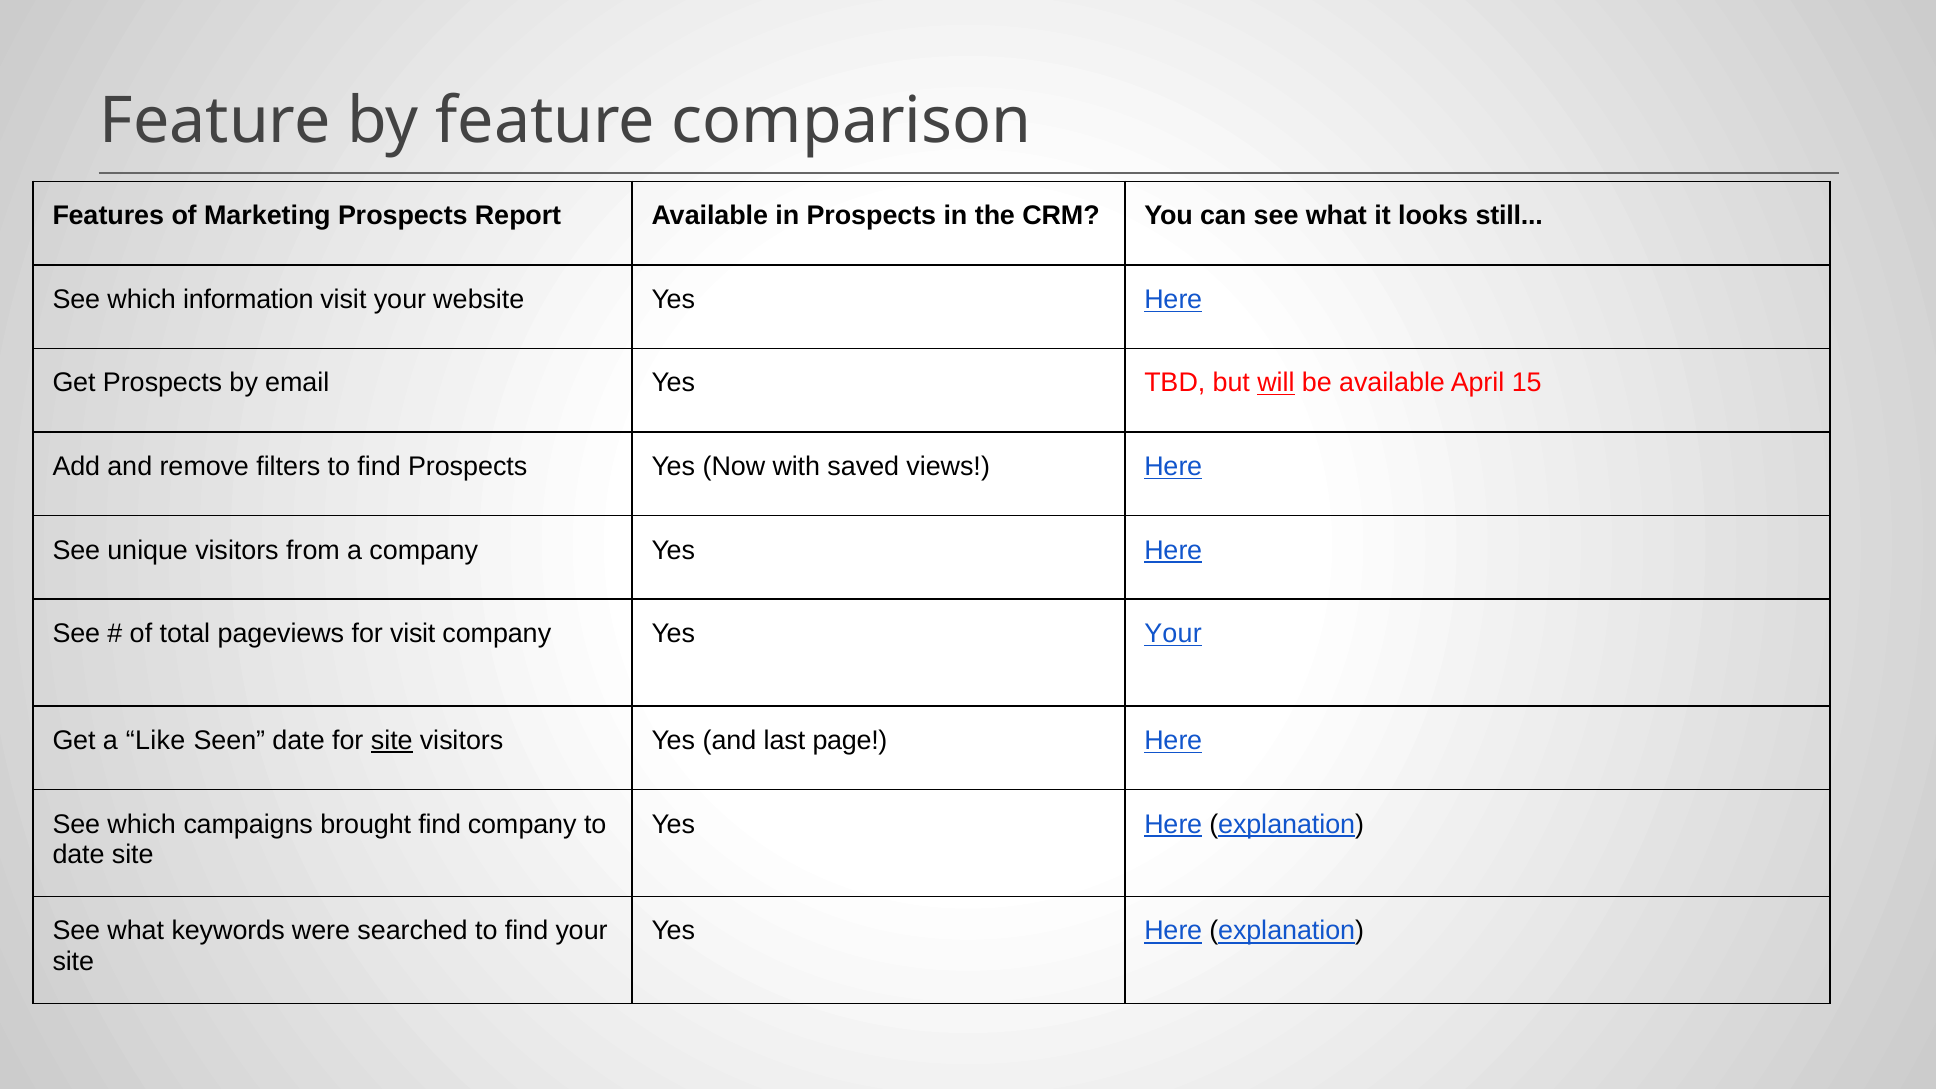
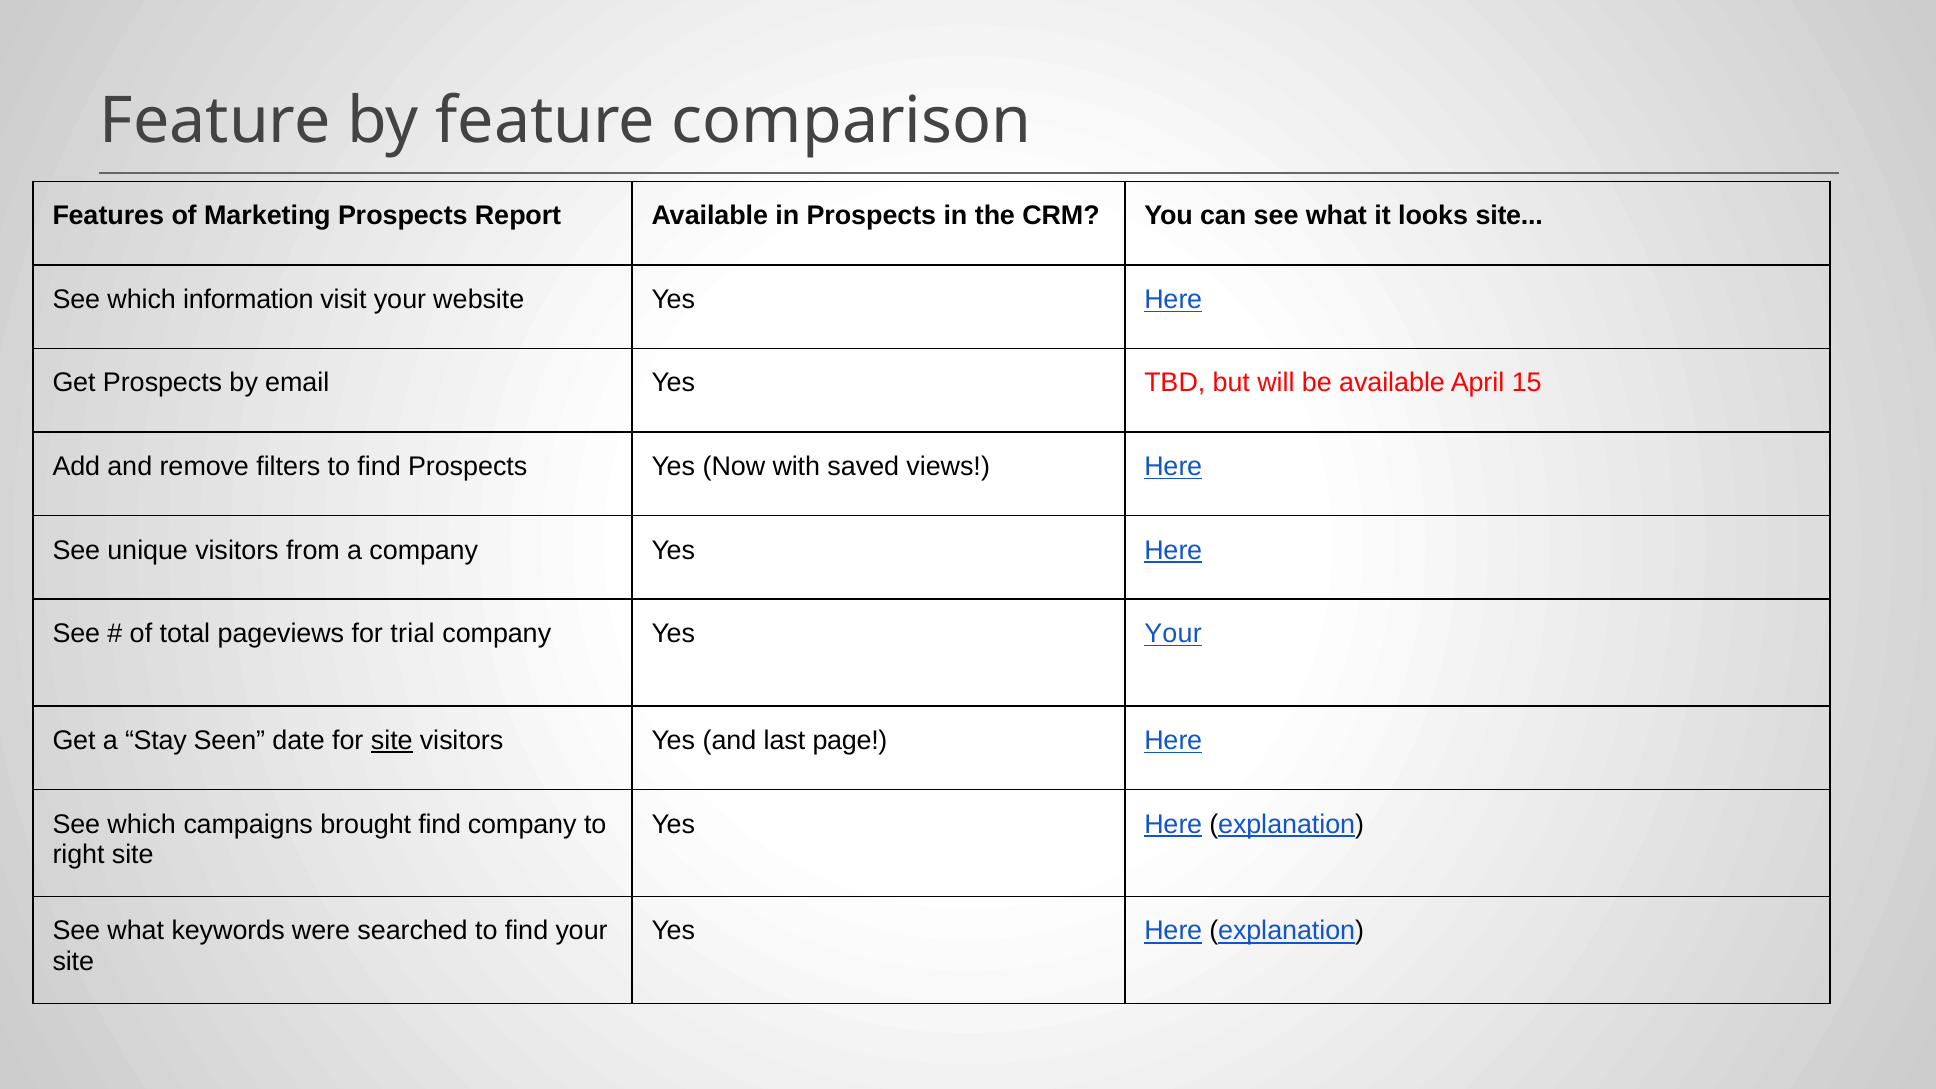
looks still: still -> site (1509, 216)
will underline: present -> none (1276, 383)
for visit: visit -> trial (413, 634)
Like: Like -> Stay (156, 741)
date: date -> right (79, 854)
